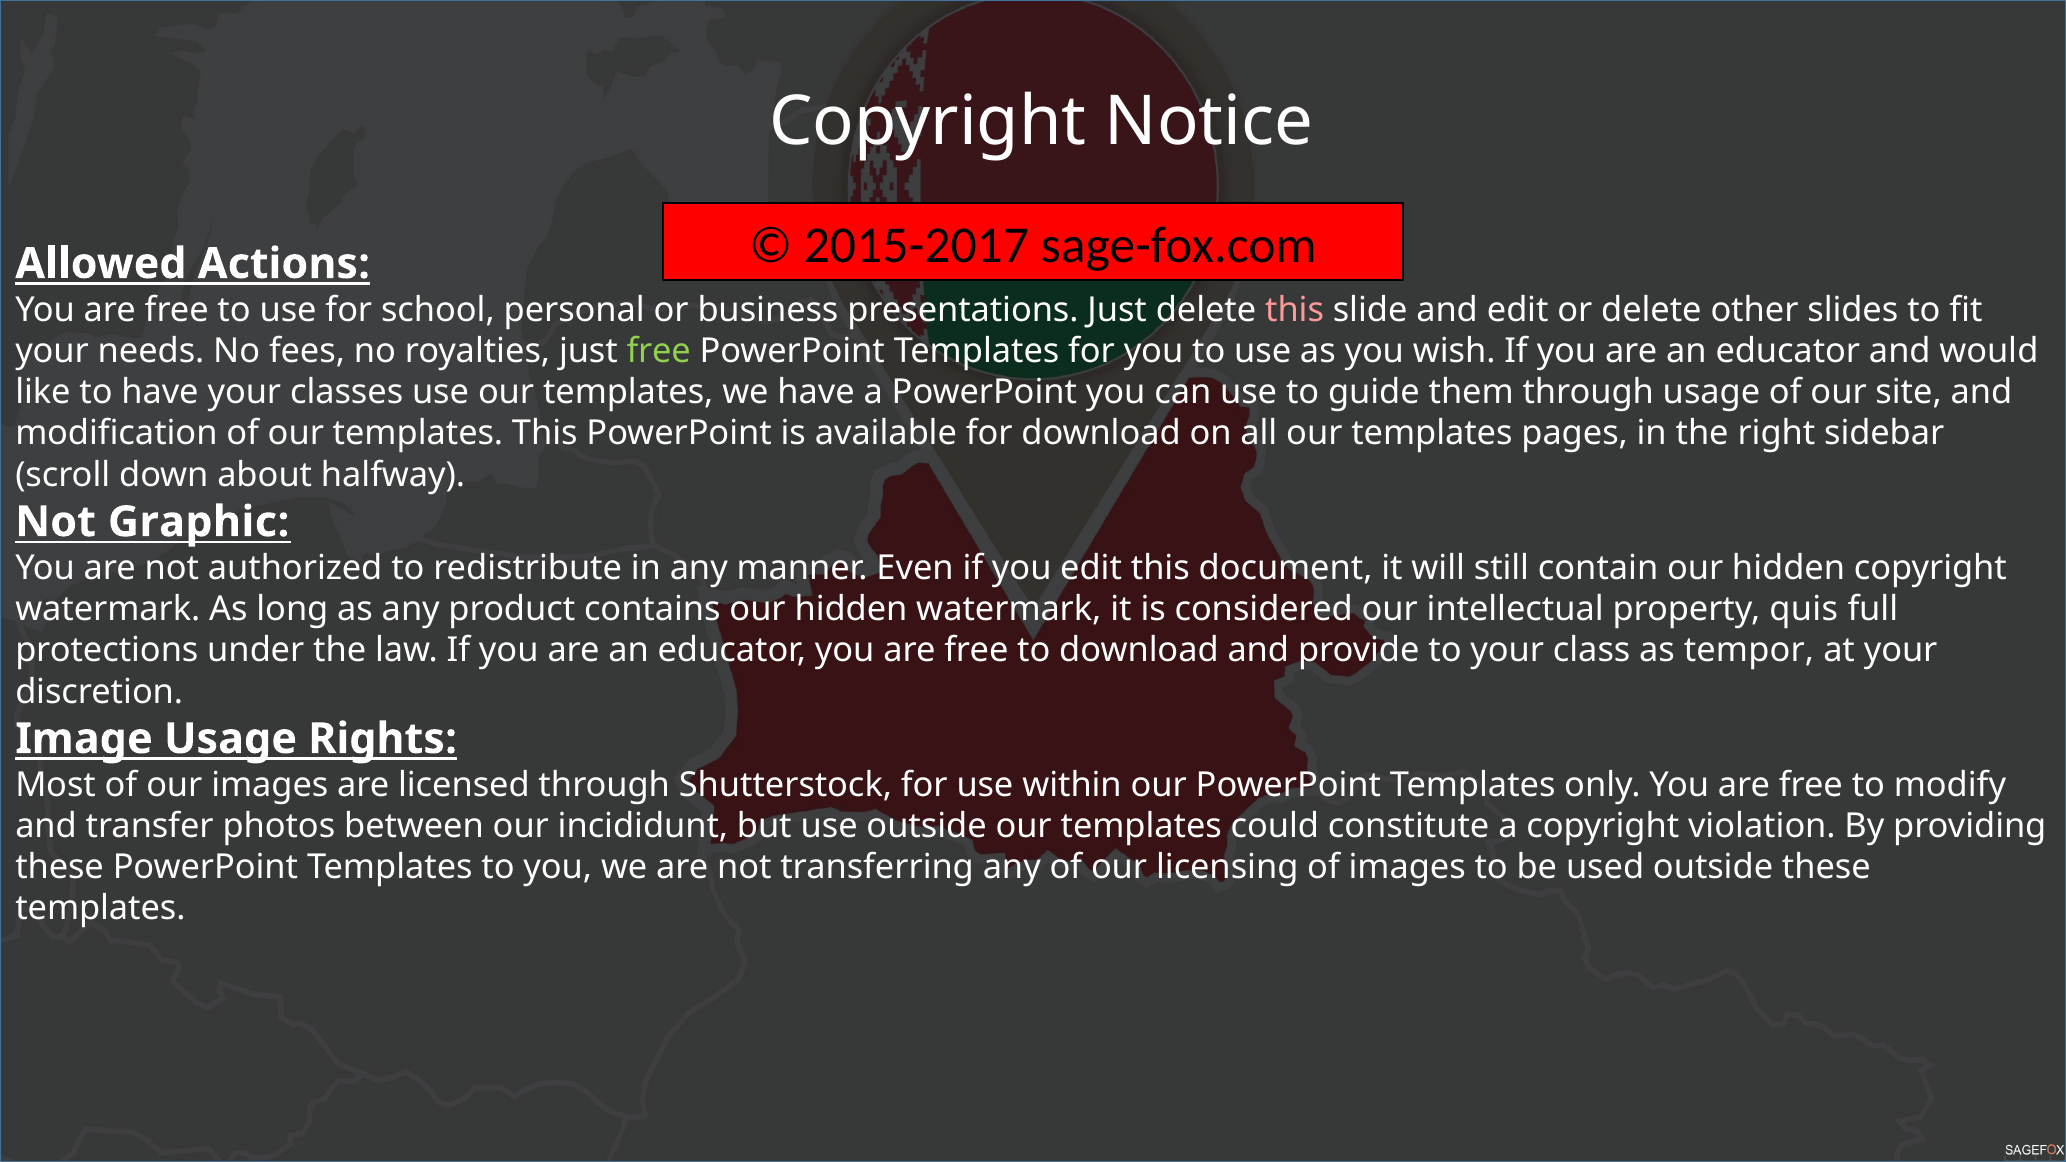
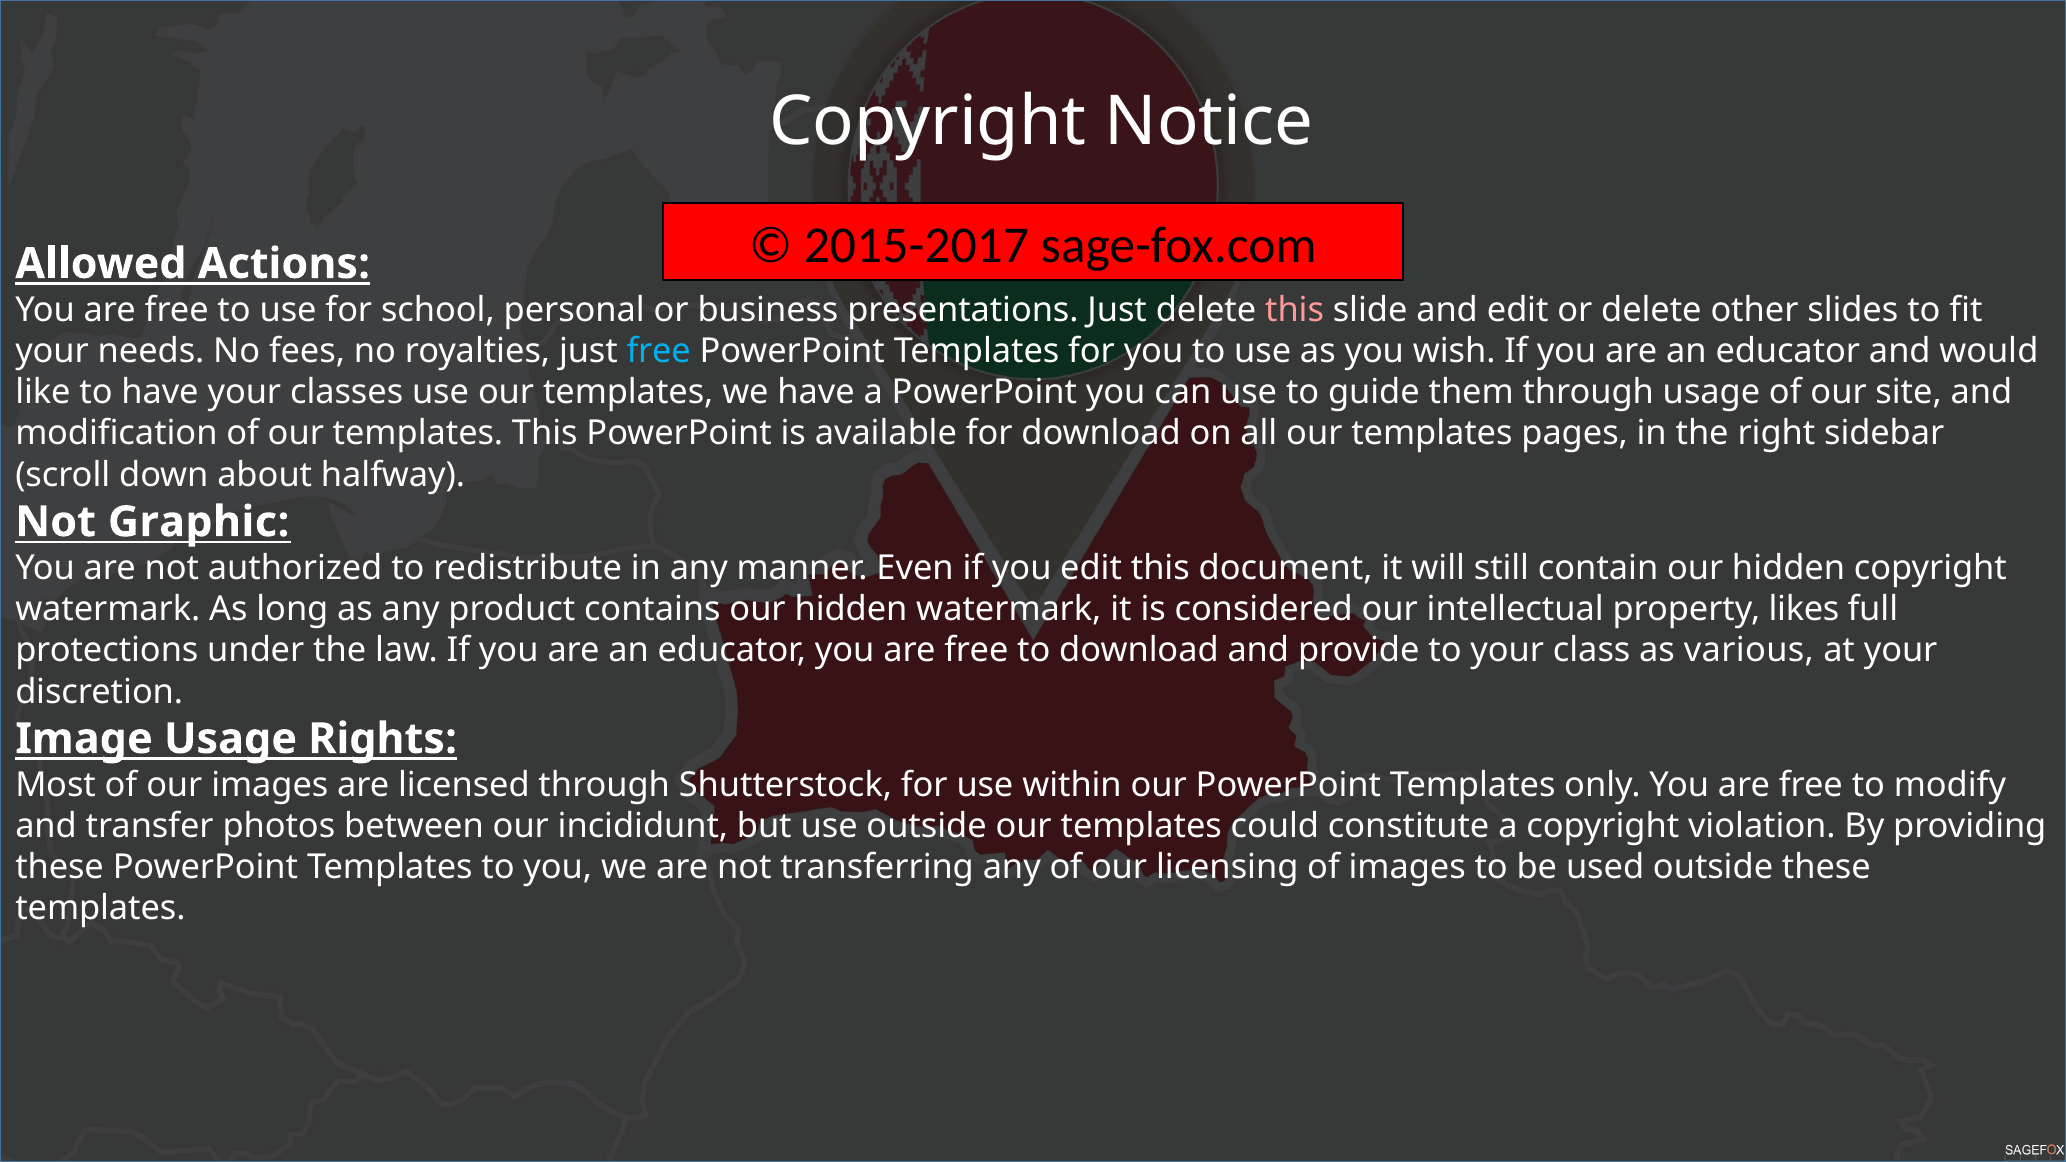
free colour: light green -> light blue (659, 351)
quis: quis -> likes (1804, 609)
tempor: tempor -> various (1749, 651)
